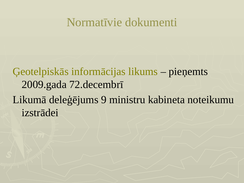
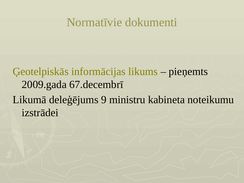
72.decembrī: 72.decembrī -> 67.decembrī (96, 85)
